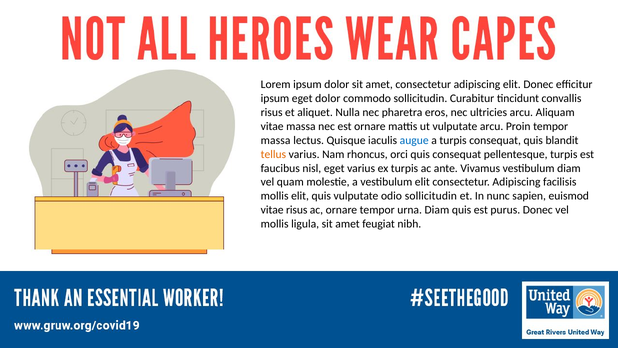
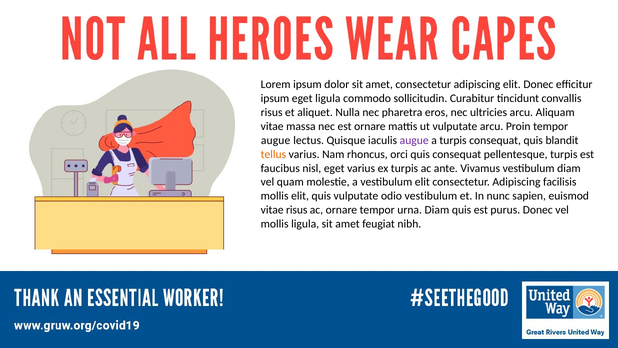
eget dolor: dolor -> ligula (328, 98)
massa: massa -> augue (276, 140)
augue colour: blue -> purple (414, 140)
odio sollicitudin: sollicitudin -> vestibulum (431, 196)
